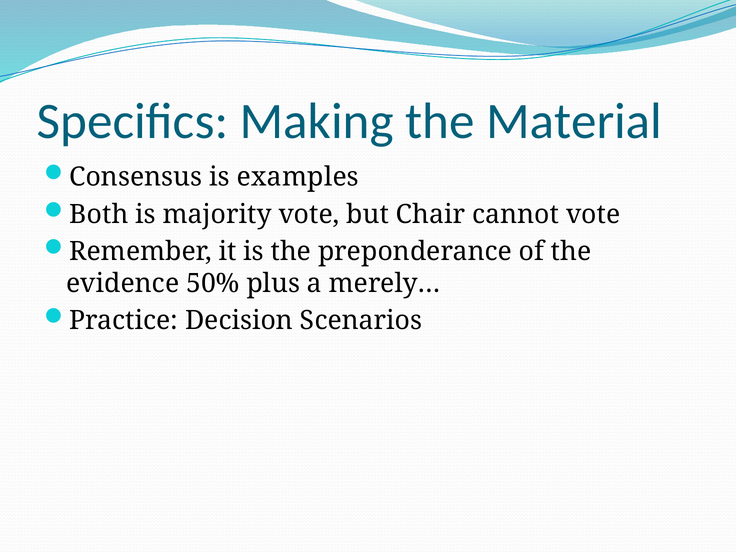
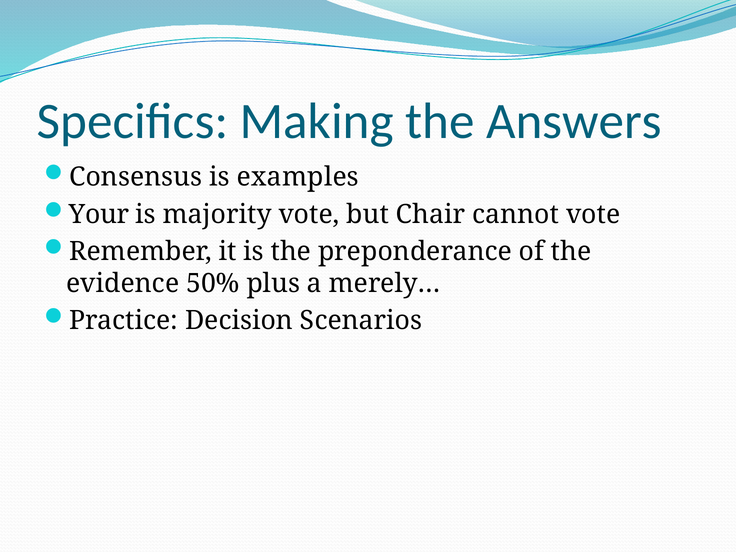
Material: Material -> Answers (574, 122)
Both: Both -> Your (99, 214)
